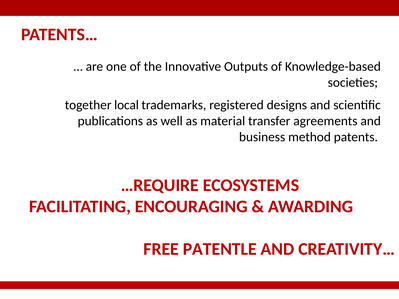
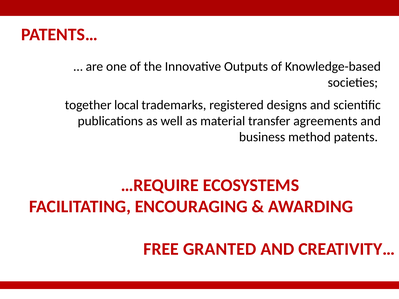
PATENTLE: PATENTLE -> GRANTED (220, 249)
